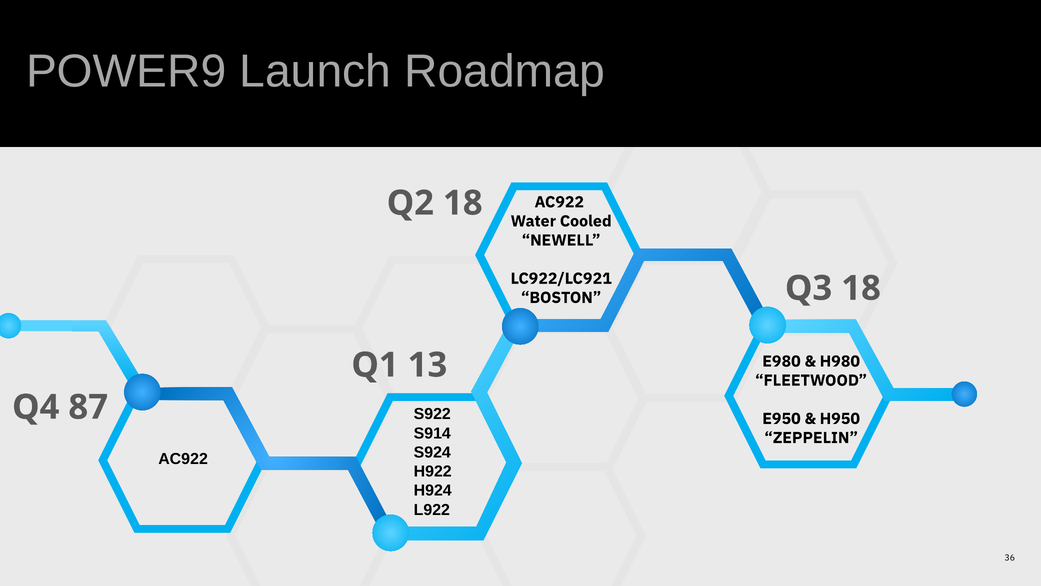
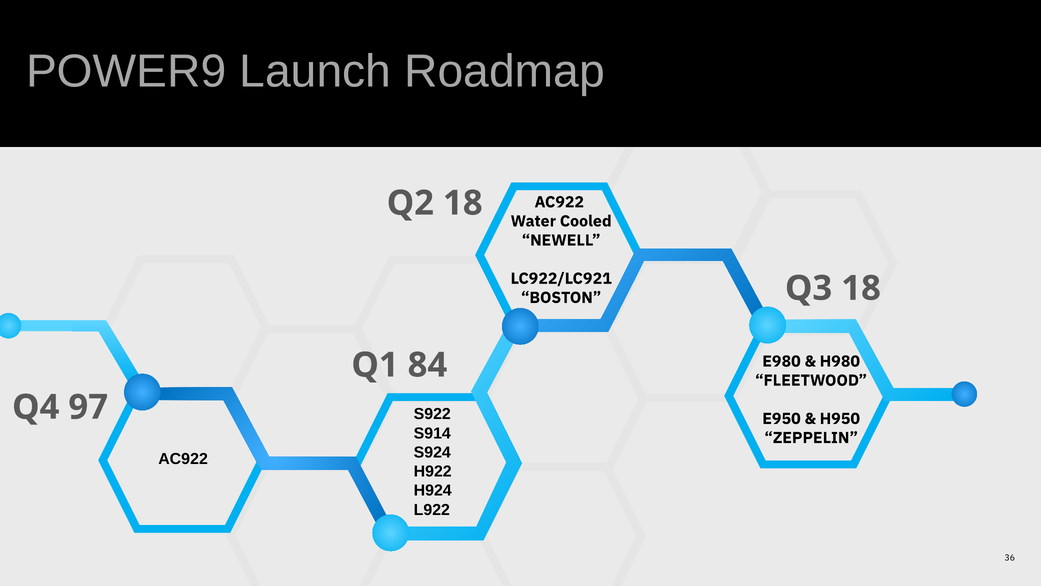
13: 13 -> 84 (427, 365)
87: 87 -> 97 (88, 407)
